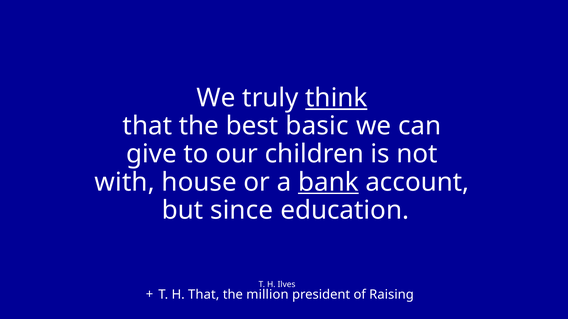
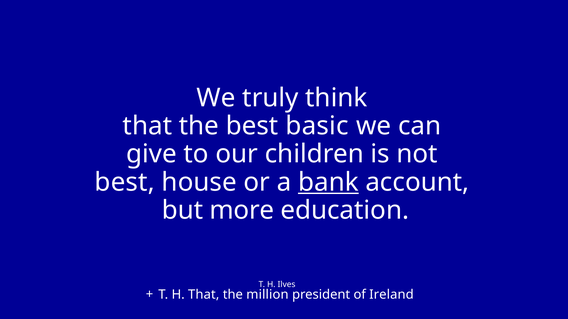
think underline: present -> none (336, 98)
with: with -> best (125, 182)
since: since -> more (242, 211)
Raising: Raising -> Ireland (391, 295)
